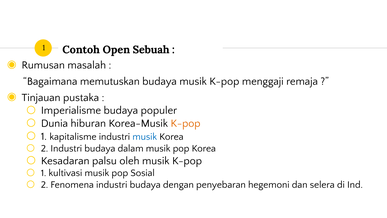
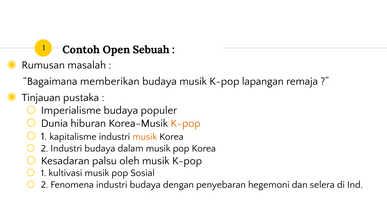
memutuskan: memutuskan -> memberikan (110, 81)
menggaji: menggaji -> lapangan (263, 81)
musik colour: blue -> orange (145, 136)
